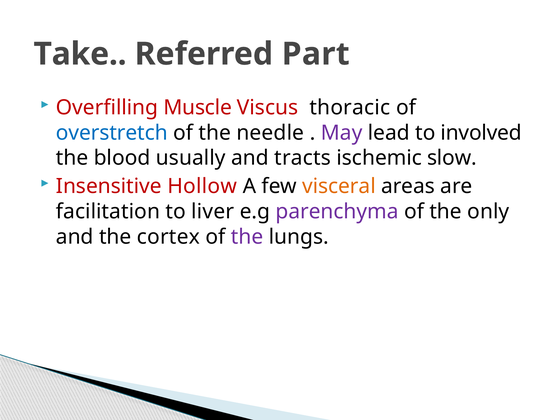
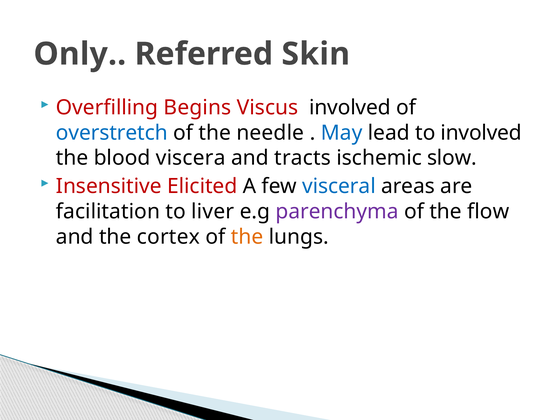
Take: Take -> Only (80, 54)
Part: Part -> Skin (316, 54)
Muscle: Muscle -> Begins (197, 108)
Viscus thoracic: thoracic -> involved (350, 108)
May colour: purple -> blue (342, 133)
usually: usually -> viscera (191, 158)
Hollow: Hollow -> Elicited (202, 186)
visceral colour: orange -> blue (339, 186)
only: only -> flow (488, 212)
the colour: purple -> orange (247, 237)
